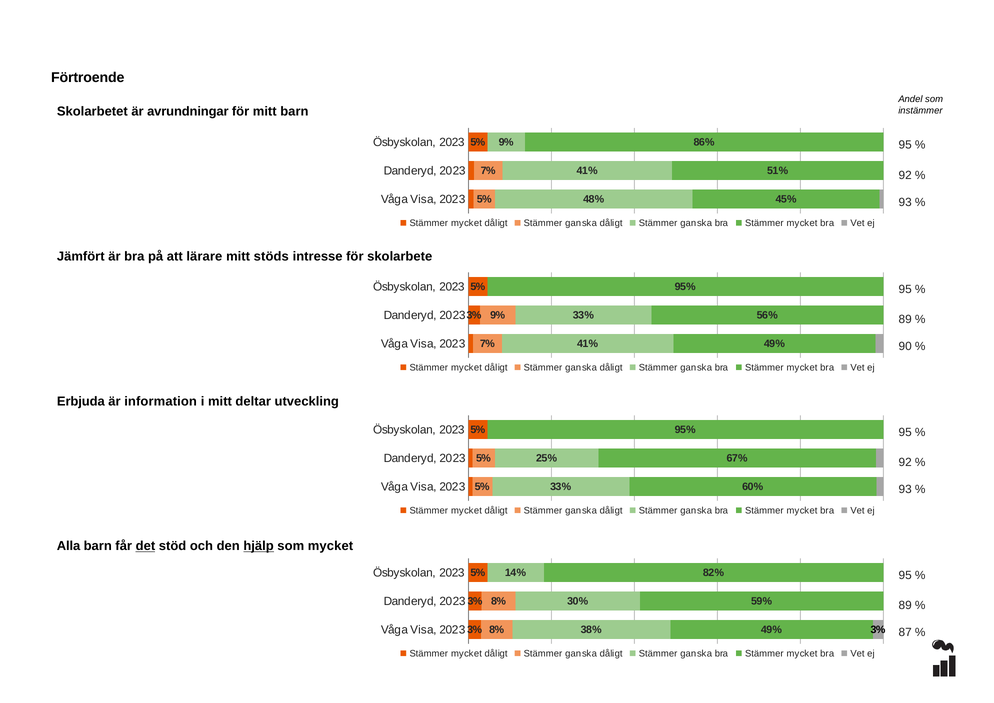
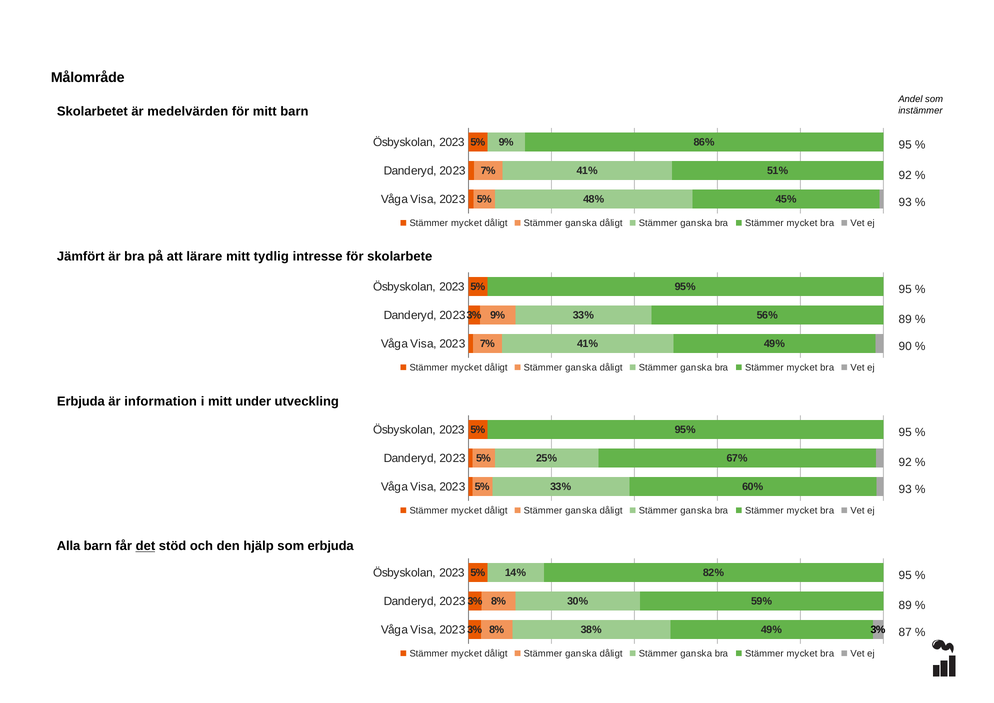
Förtroende: Förtroende -> Målområde (88, 78)
avrundningar: avrundningar -> medelvärden (188, 112)
stöds: stöds -> tydlig (271, 256)
deltar: deltar -> under (253, 401)
hjälp underline: present -> none (259, 546)
som mycket: mycket -> erbjuda (331, 546)
